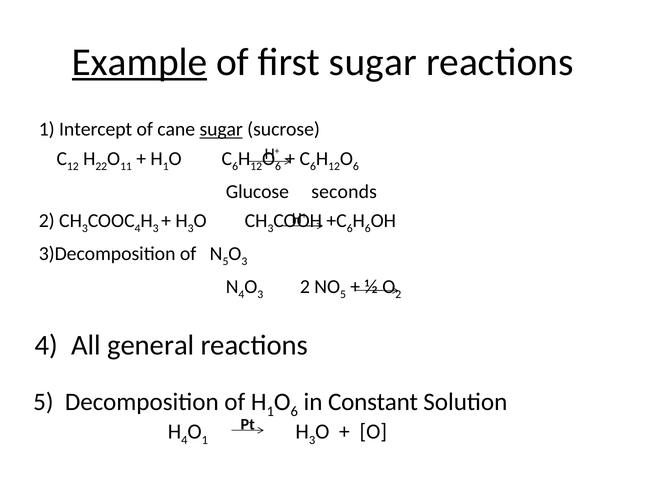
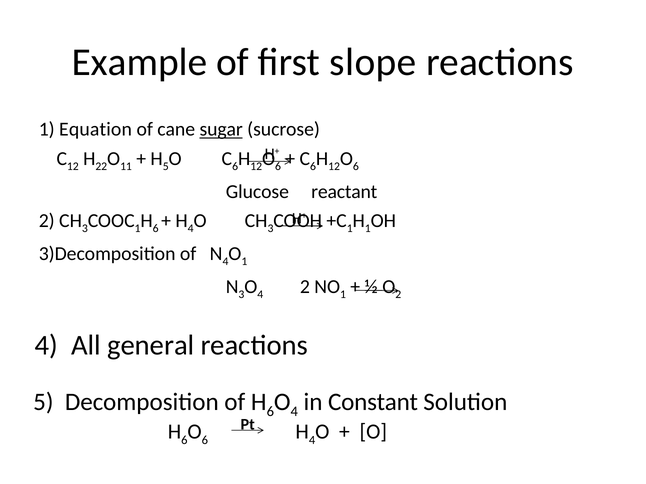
Example underline: present -> none (140, 63)
first sugar: sugar -> slope (373, 63)
Intercept: Intercept -> Equation (96, 130)
1: 1 -> 5 (166, 167)
seconds: seconds -> reactant (344, 192)
4: 4 -> 1 (138, 229)
3: 3 -> 6 (156, 229)
3: 3 -> 4 (191, 229)
6: 6 -> 1 (350, 229)
6: 6 -> 1 (368, 229)
5: 5 -> 4 (225, 262)
3: 3 -> 1 (244, 262)
4: 4 -> 3 (241, 295)
3: 3 -> 4 (260, 295)
5: 5 -> 1 (343, 295)
1: 1 -> 6 (270, 412)
6: 6 -> 4 (294, 412)
4: 4 -> 6 (184, 440)
1: 1 -> 6 (205, 440)
3: 3 -> 4 (312, 440)
